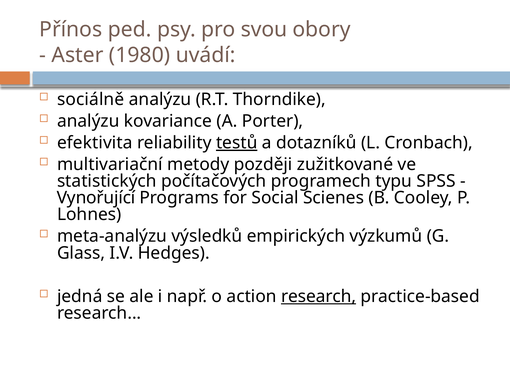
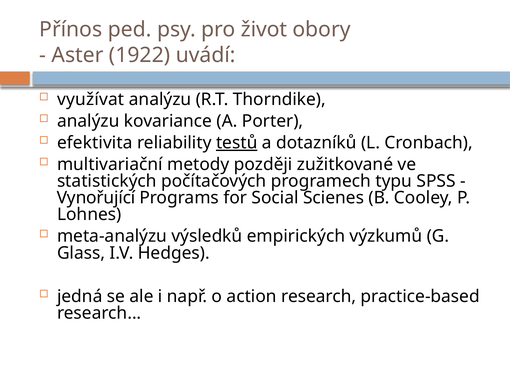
svou: svou -> život (264, 30)
1980: 1980 -> 1922 (140, 55)
sociálně: sociálně -> využívat (91, 99)
research underline: present -> none (319, 296)
